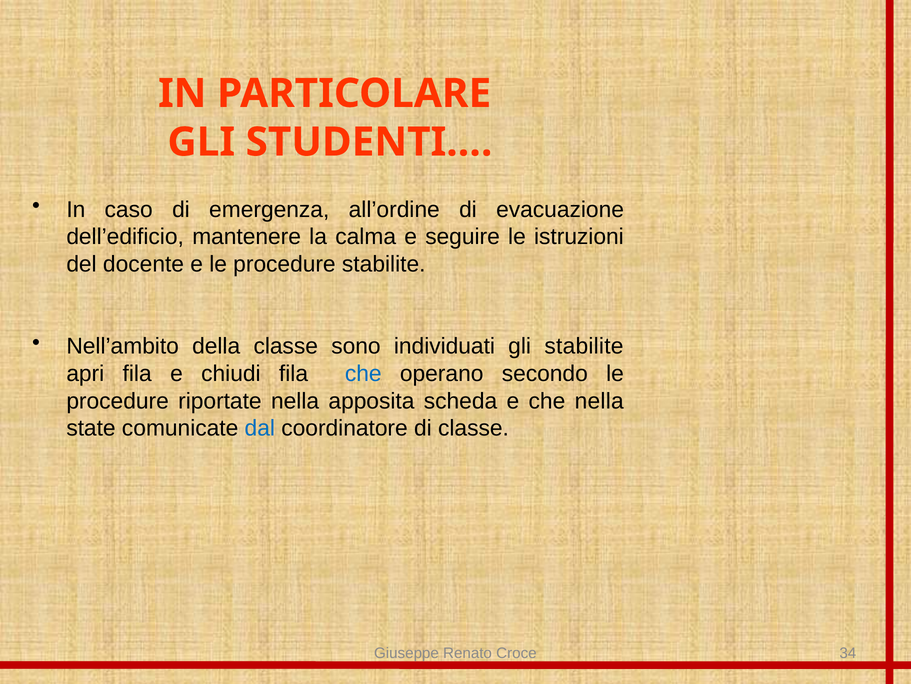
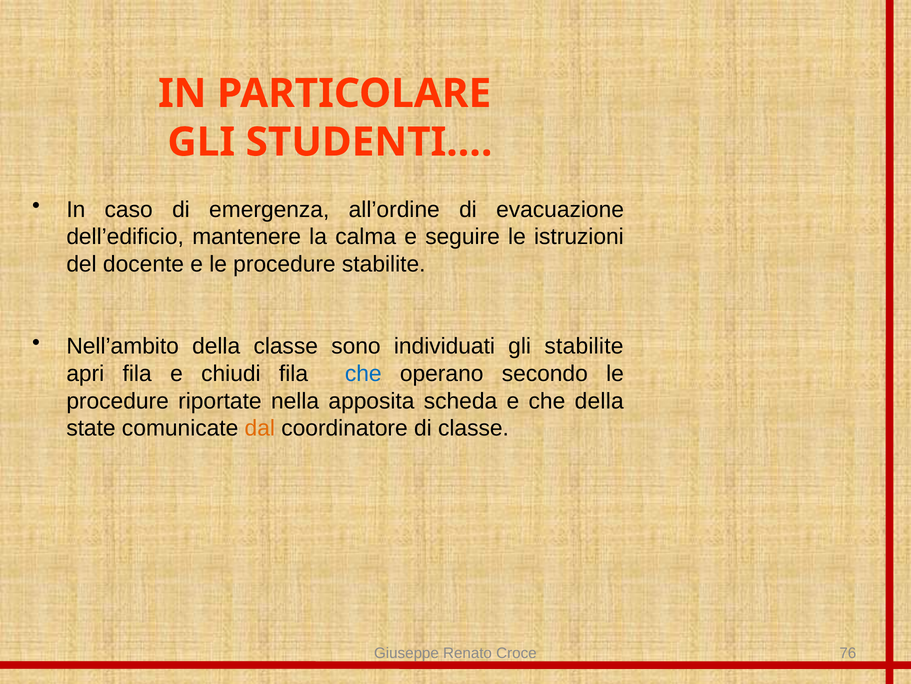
che nella: nella -> della (599, 401)
dal colour: blue -> orange (260, 428)
34: 34 -> 76 (848, 652)
